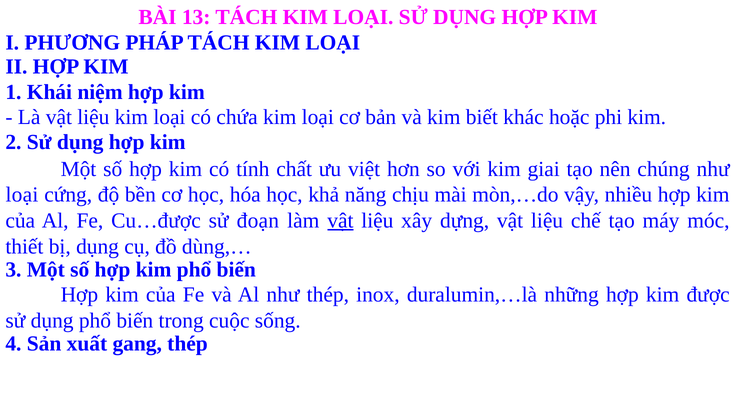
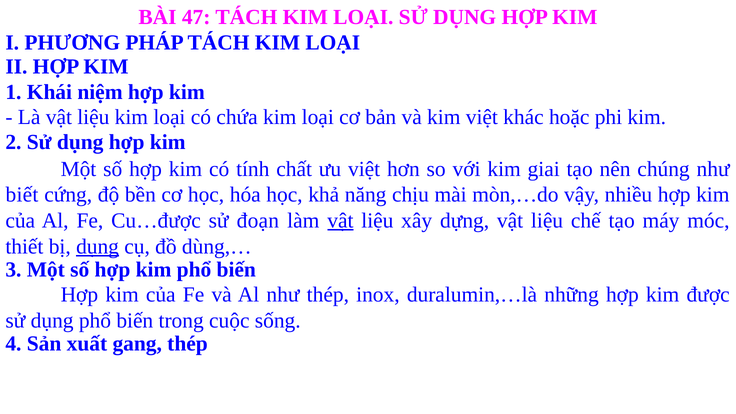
13: 13 -> 47 (196, 17)
kim biết: biết -> việt (482, 117)
loại: loại -> biết (22, 195)
dụng underline: none -> present (98, 246)
